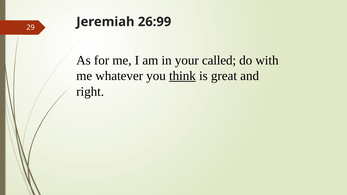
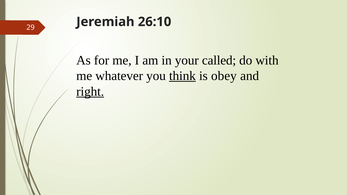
26:99: 26:99 -> 26:10 (155, 22)
great: great -> obey (224, 76)
right underline: none -> present (90, 92)
